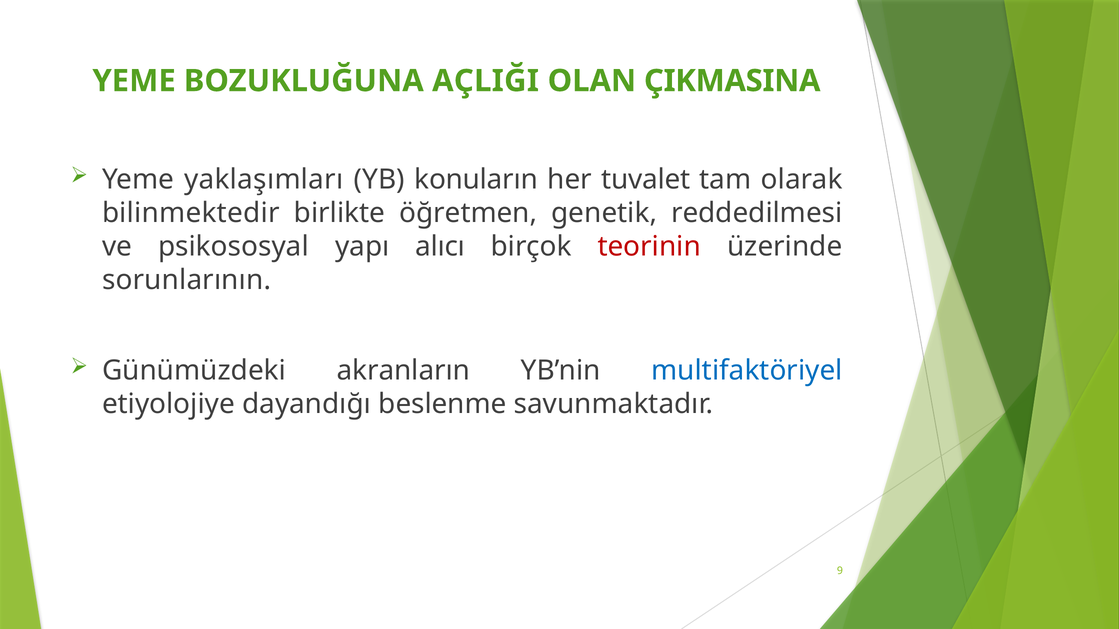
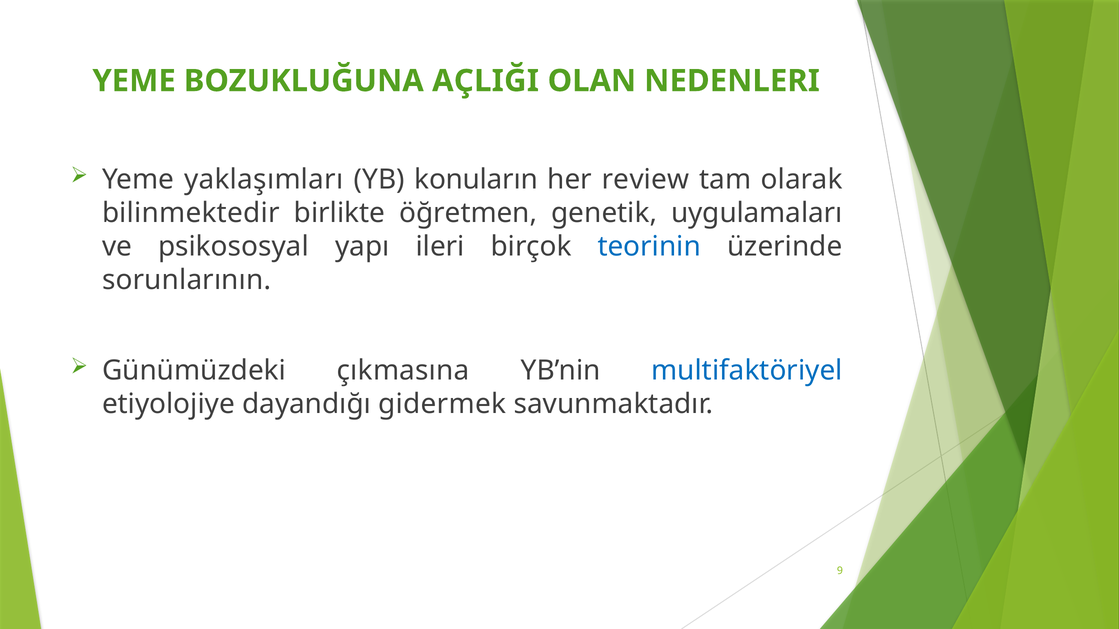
ÇIKMASINA: ÇIKMASINA -> NEDENLERI (732, 81)
tuvalet: tuvalet -> review (646, 180)
reddedilmesi: reddedilmesi -> uygulamaları (757, 213)
alıcı: alıcı -> ileri (440, 247)
teorinin colour: red -> blue (649, 247)
akranların: akranların -> çıkmasına (403, 371)
beslenme: beslenme -> gidermek (442, 404)
